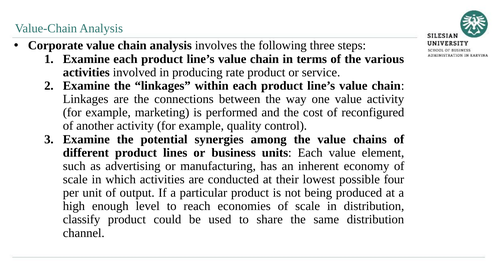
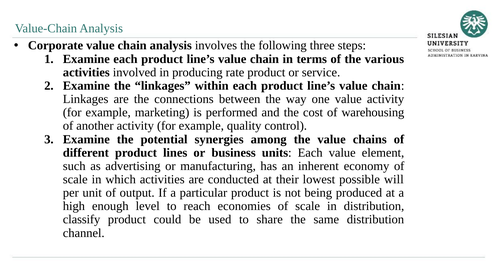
reconfigured: reconfigured -> warehousing (373, 113)
four: four -> will (394, 180)
